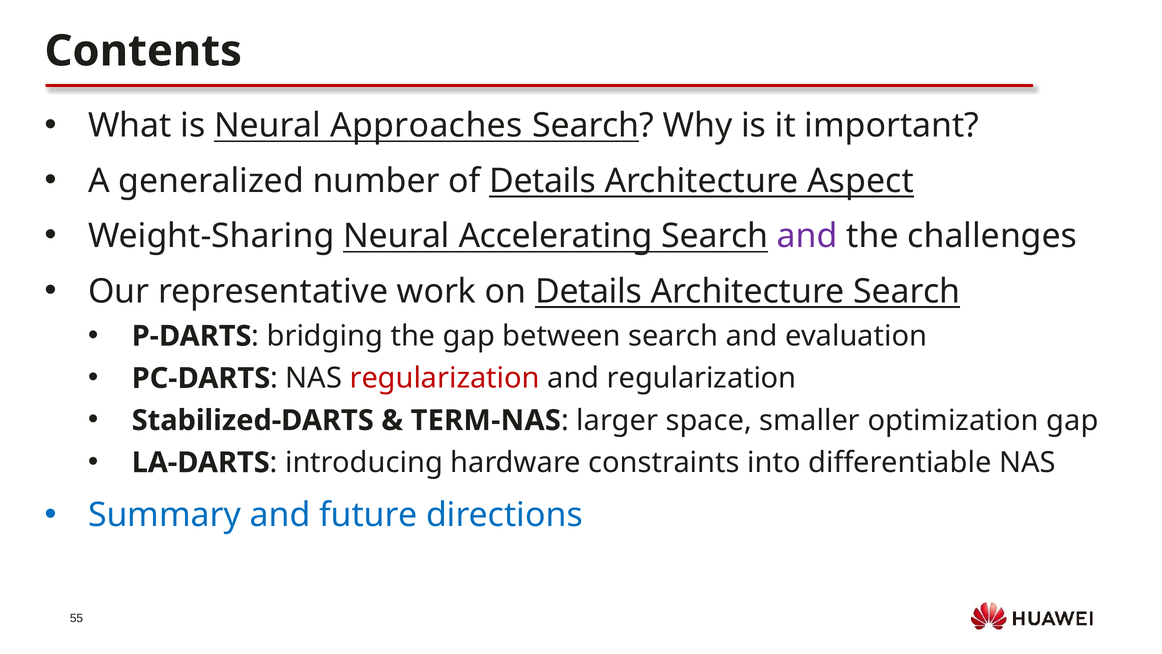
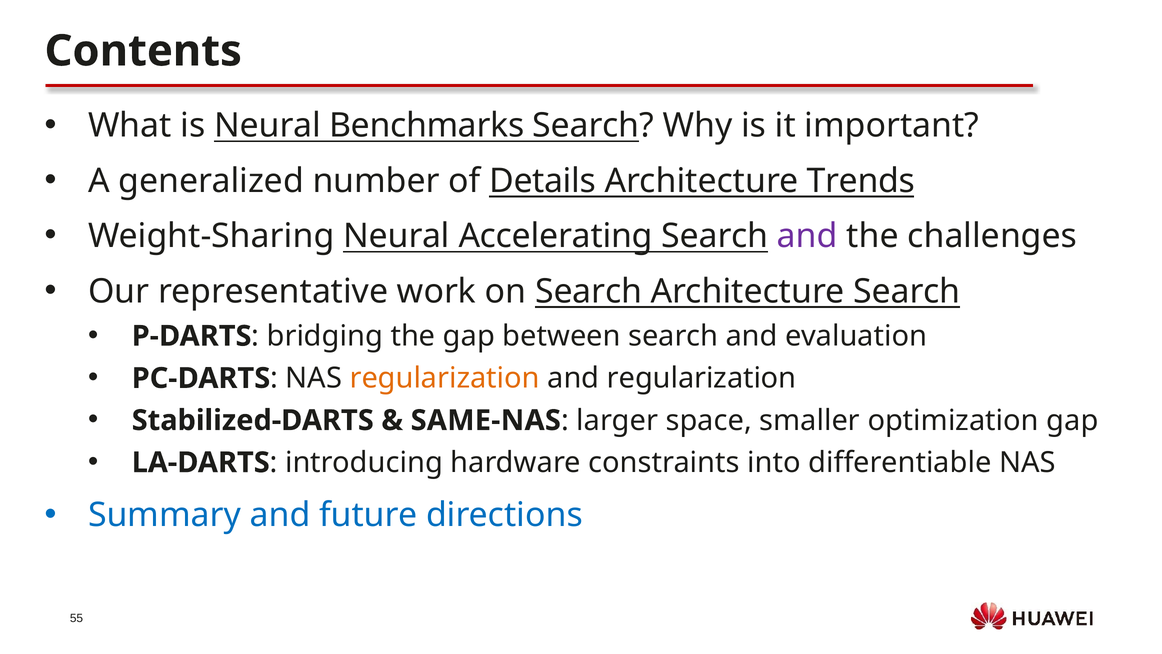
Approaches: Approaches -> Benchmarks (427, 126)
Aspect: Aspect -> Trends (861, 181)
on Details: Details -> Search (589, 291)
regularization colour: red -> orange (445, 378)
TERM-NAS: TERM-NAS -> SAME-NAS (486, 420)
